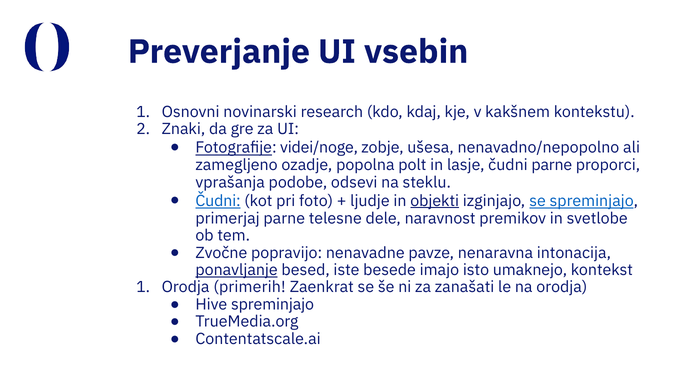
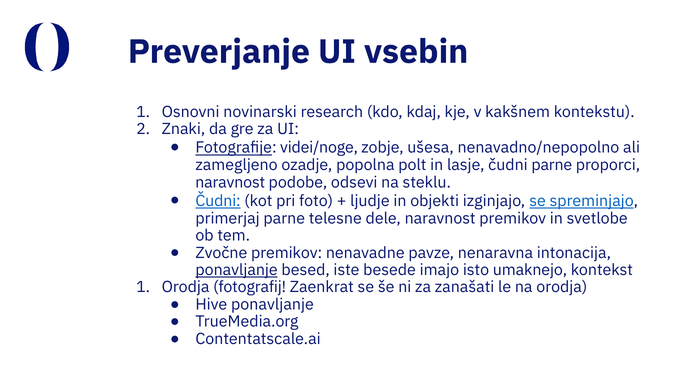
vprašanja: vprašanja -> naravnost (230, 182)
objekti underline: present -> none (435, 201)
Zvočne popravijo: popravijo -> premikov (287, 253)
primerih: primerih -> fotografij (250, 287)
Hive spreminjajo: spreminjajo -> ponavljanje (272, 305)
